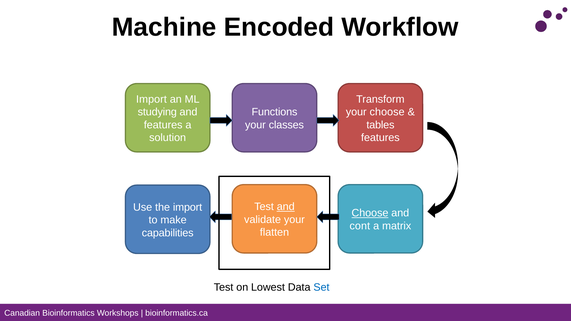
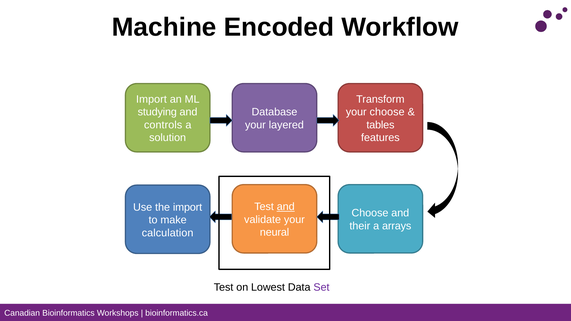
Functions: Functions -> Database (274, 112)
features: features -> controls (163, 125)
classes: classes -> layered (286, 125)
Choose underline: present -> none (370, 213)
cont: cont -> their (360, 226)
matrix: matrix -> arrays (397, 226)
flatten: flatten -> neural (275, 233)
capabilities: capabilities -> calculation (168, 233)
Set colour: blue -> purple (321, 287)
